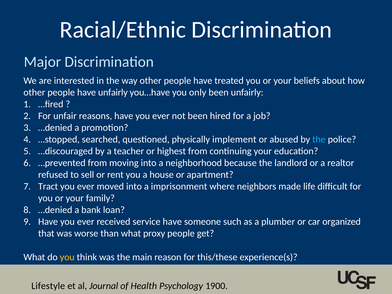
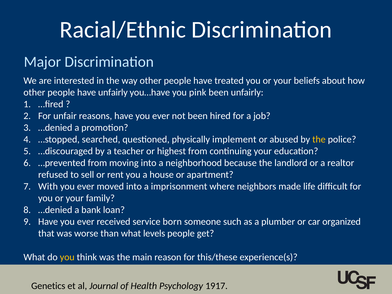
only: only -> pink (198, 92)
the colour: light blue -> yellow (319, 139)
Tract: Tract -> With (48, 186)
service have: have -> born (172, 222)
proxy: proxy -> levels (154, 234)
Lifestyle: Lifestyle -> Genetics (48, 286)
1900: 1900 -> 1917 (217, 286)
